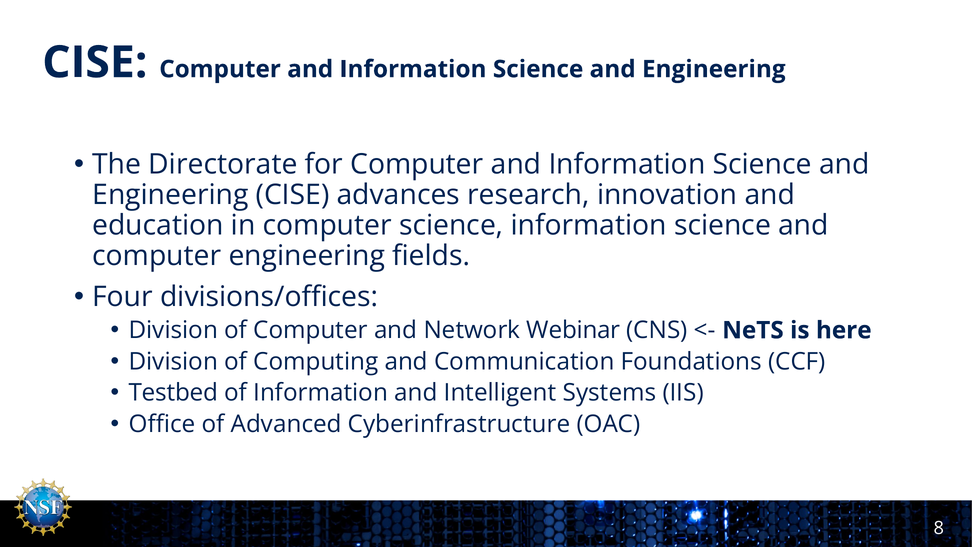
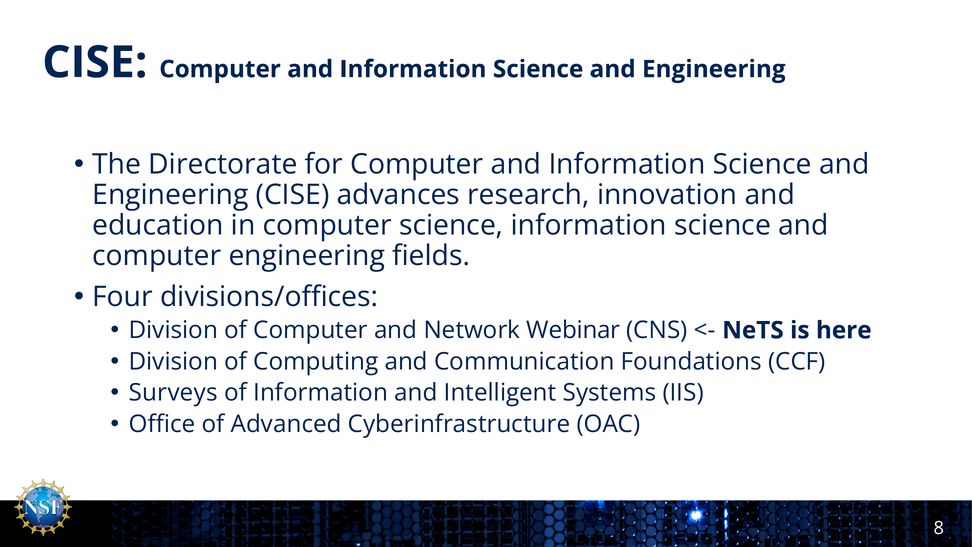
Testbed: Testbed -> Surveys (173, 393)
